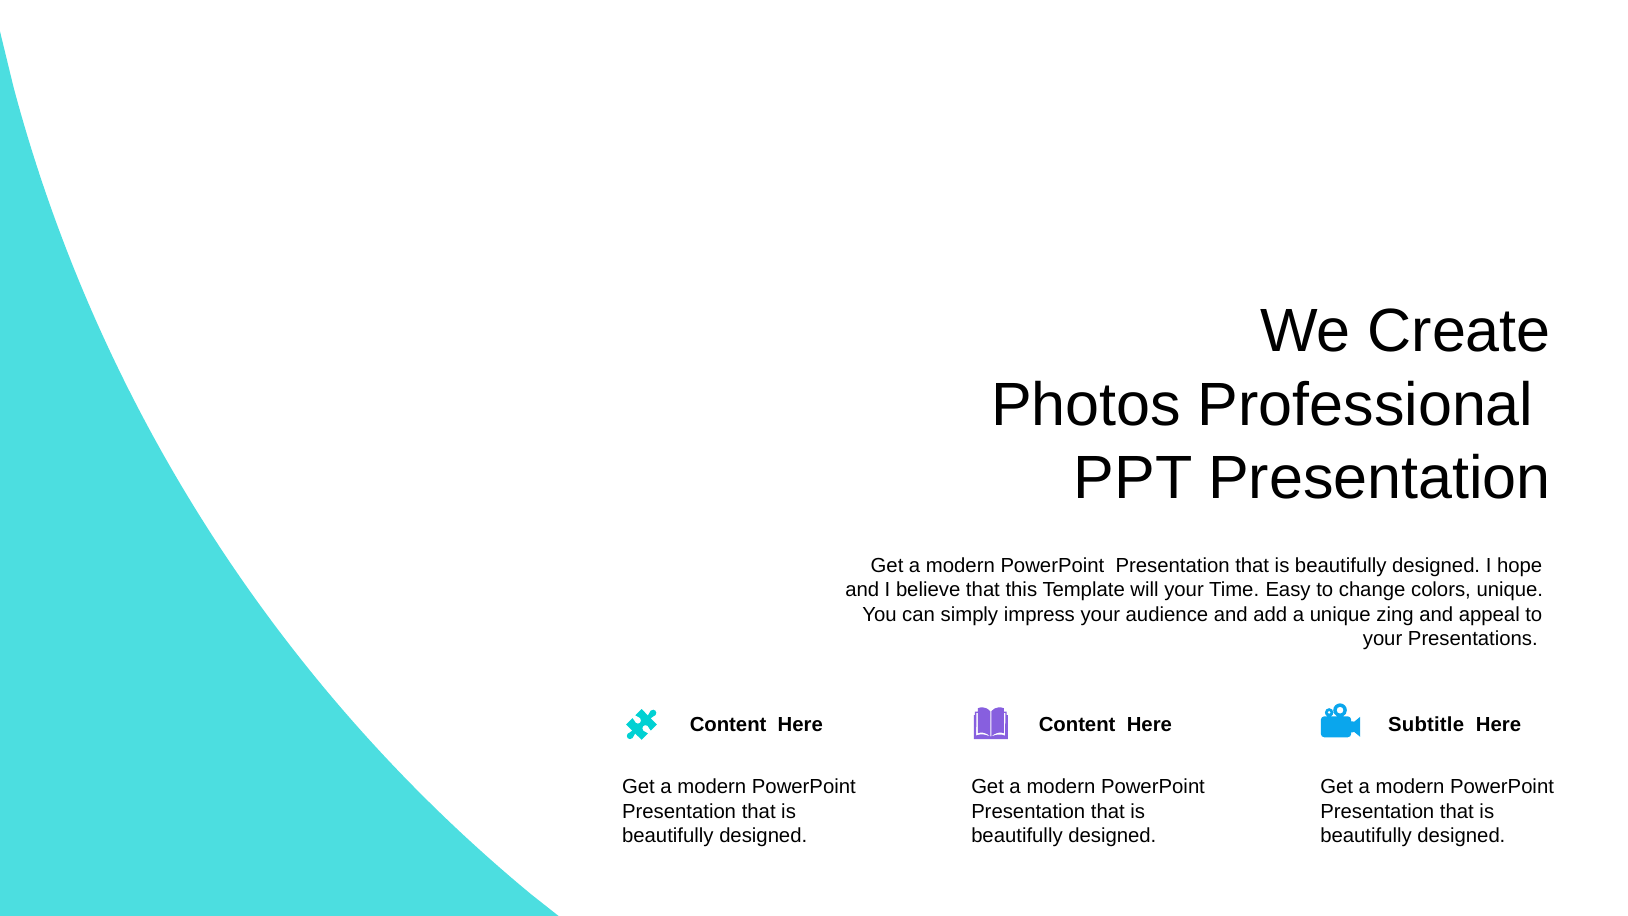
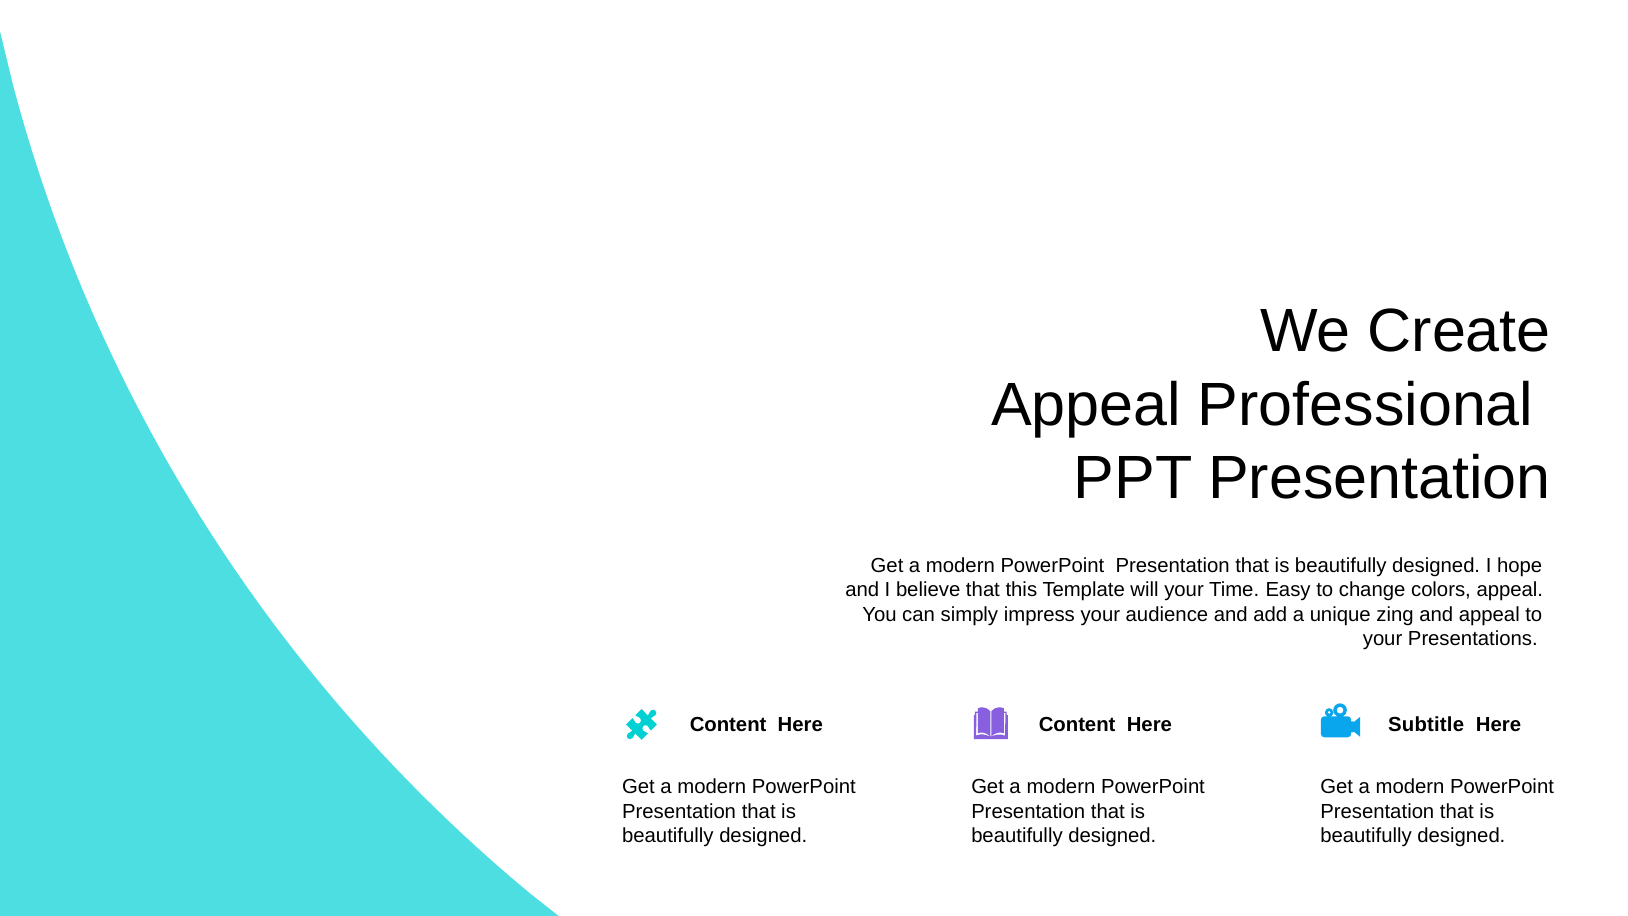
Photos: Photos -> Appeal (1086, 405)
colors unique: unique -> appeal (1510, 590)
